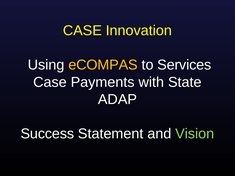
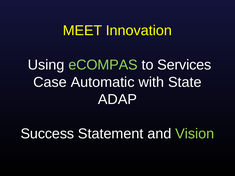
CASE: CASE -> MEET (82, 31)
eCOMPAS colour: yellow -> light green (103, 65)
Payments: Payments -> Automatic (103, 82)
